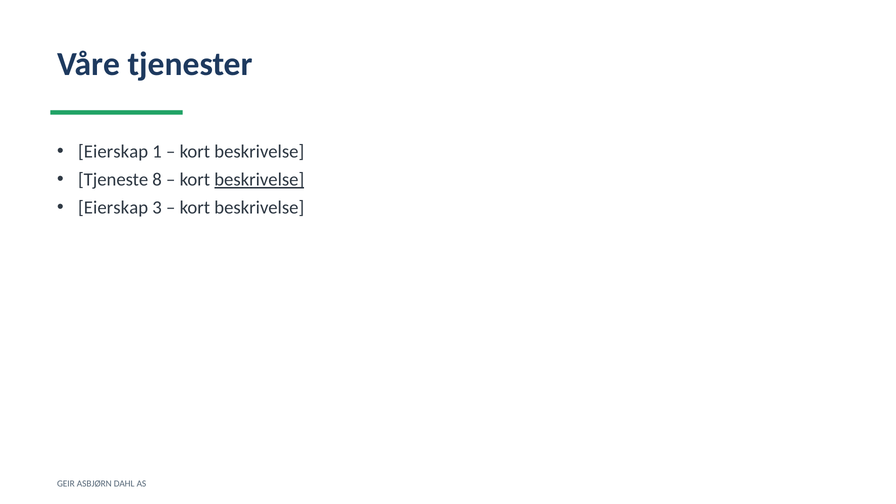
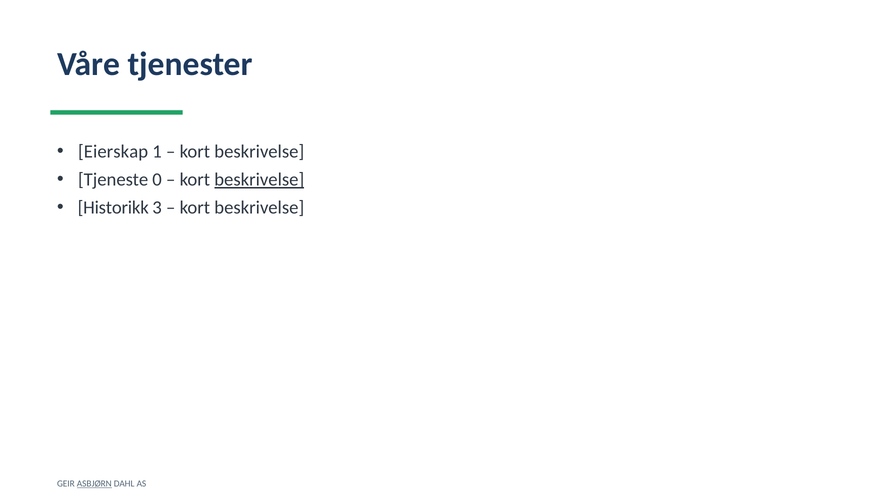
8: 8 -> 0 (157, 180)
Eierskap: Eierskap -> Historikk (113, 208)
ASBJØRN underline: none -> present (94, 484)
